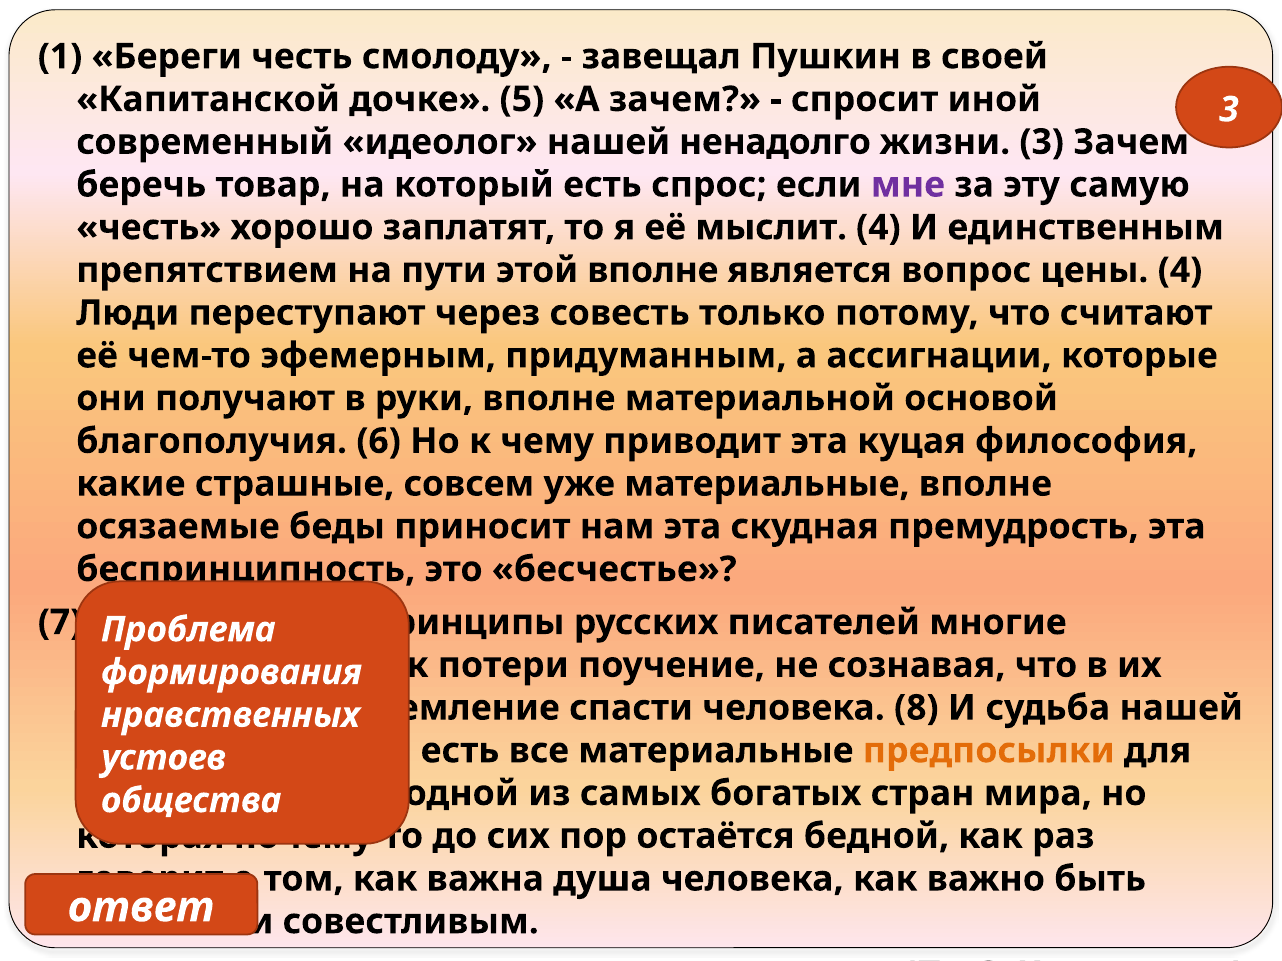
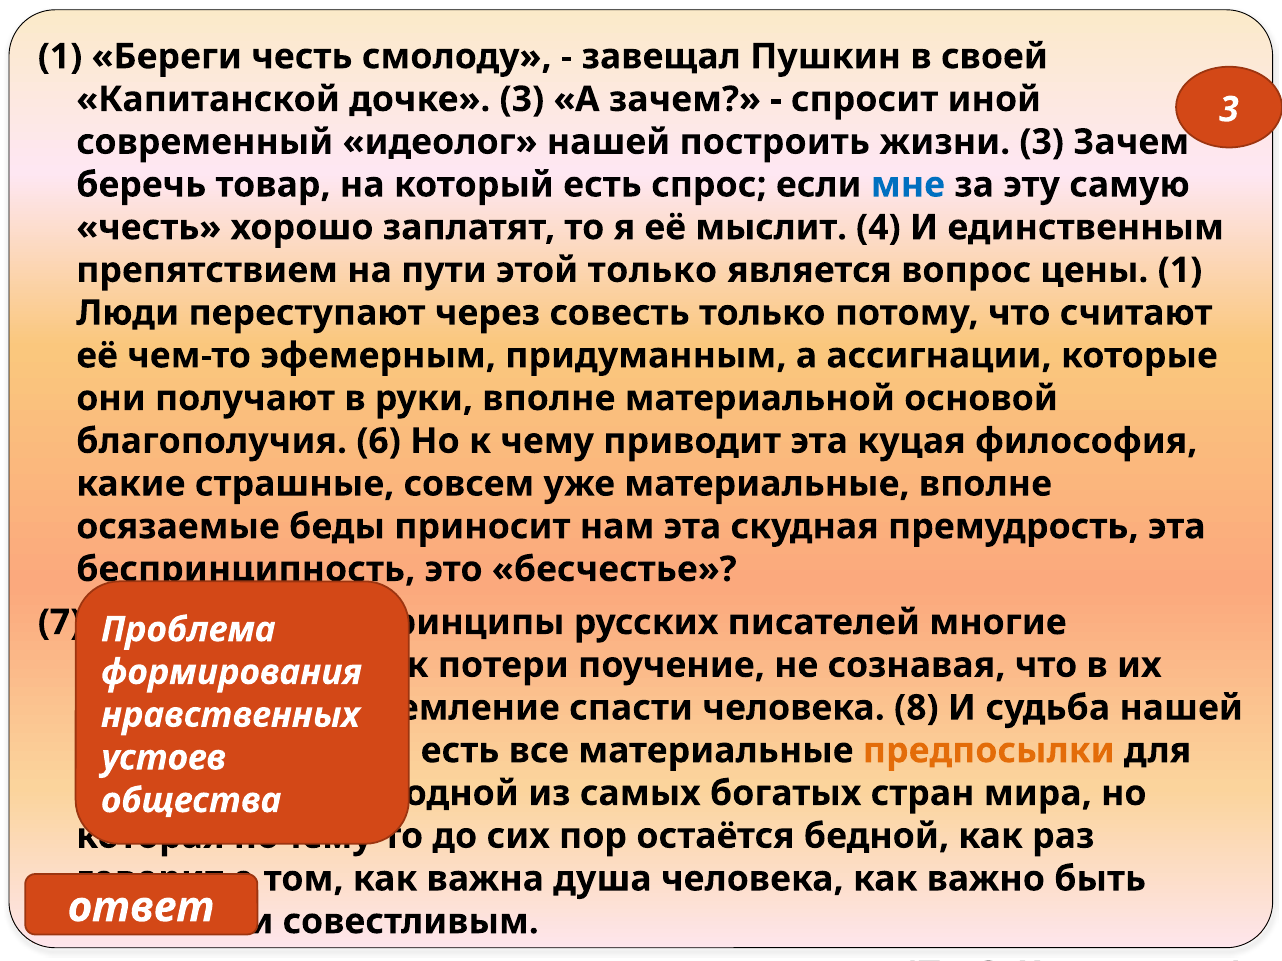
дочке 5: 5 -> 3 (522, 99)
ненадолго: ненадолго -> построить (775, 142)
мне colour: purple -> blue (908, 185)
этой вполне: вполне -> только (652, 270)
цены 4: 4 -> 1 (1180, 270)
